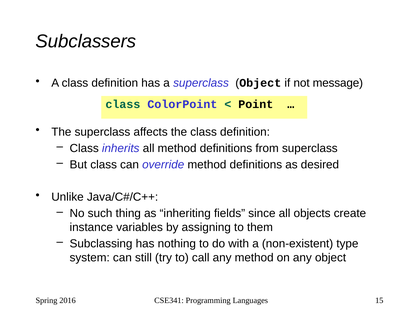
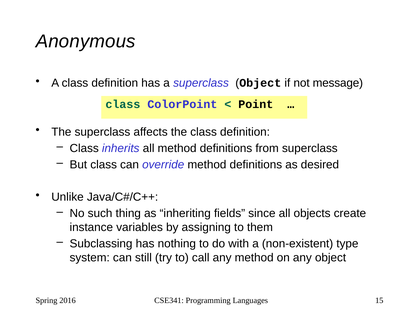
Subclassers: Subclassers -> Anonymous (86, 41)
